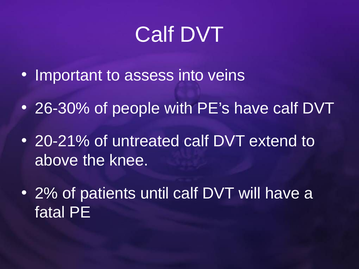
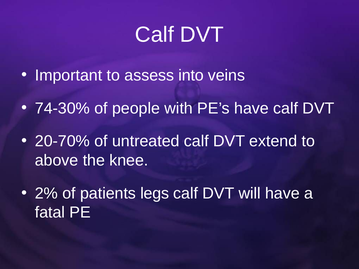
26-30%: 26-30% -> 74-30% (62, 108)
20-21%: 20-21% -> 20-70% (62, 141)
until: until -> legs (155, 194)
